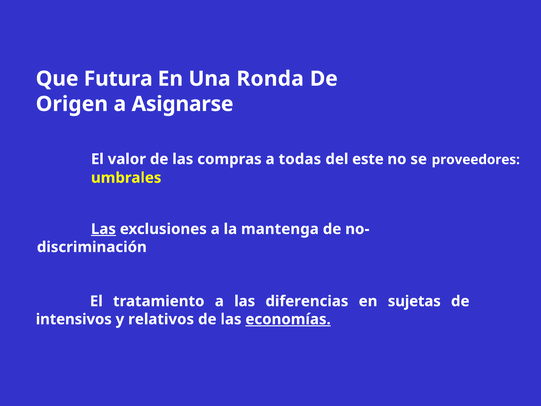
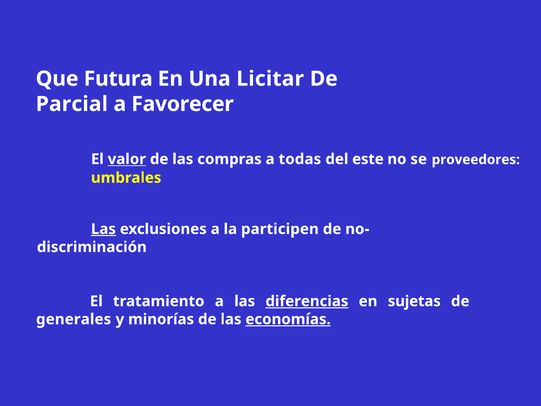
Ronda: Ronda -> Licitar (270, 79)
Origen: Origen -> Parcial (72, 104)
Asignarse: Asignarse -> Favorecer (183, 104)
valor underline: none -> present (127, 159)
mantenga: mantenga -> participen (280, 229)
diferencias underline: none -> present (307, 301)
intensivos: intensivos -> generales (74, 319)
relativos: relativos -> minorías (161, 319)
